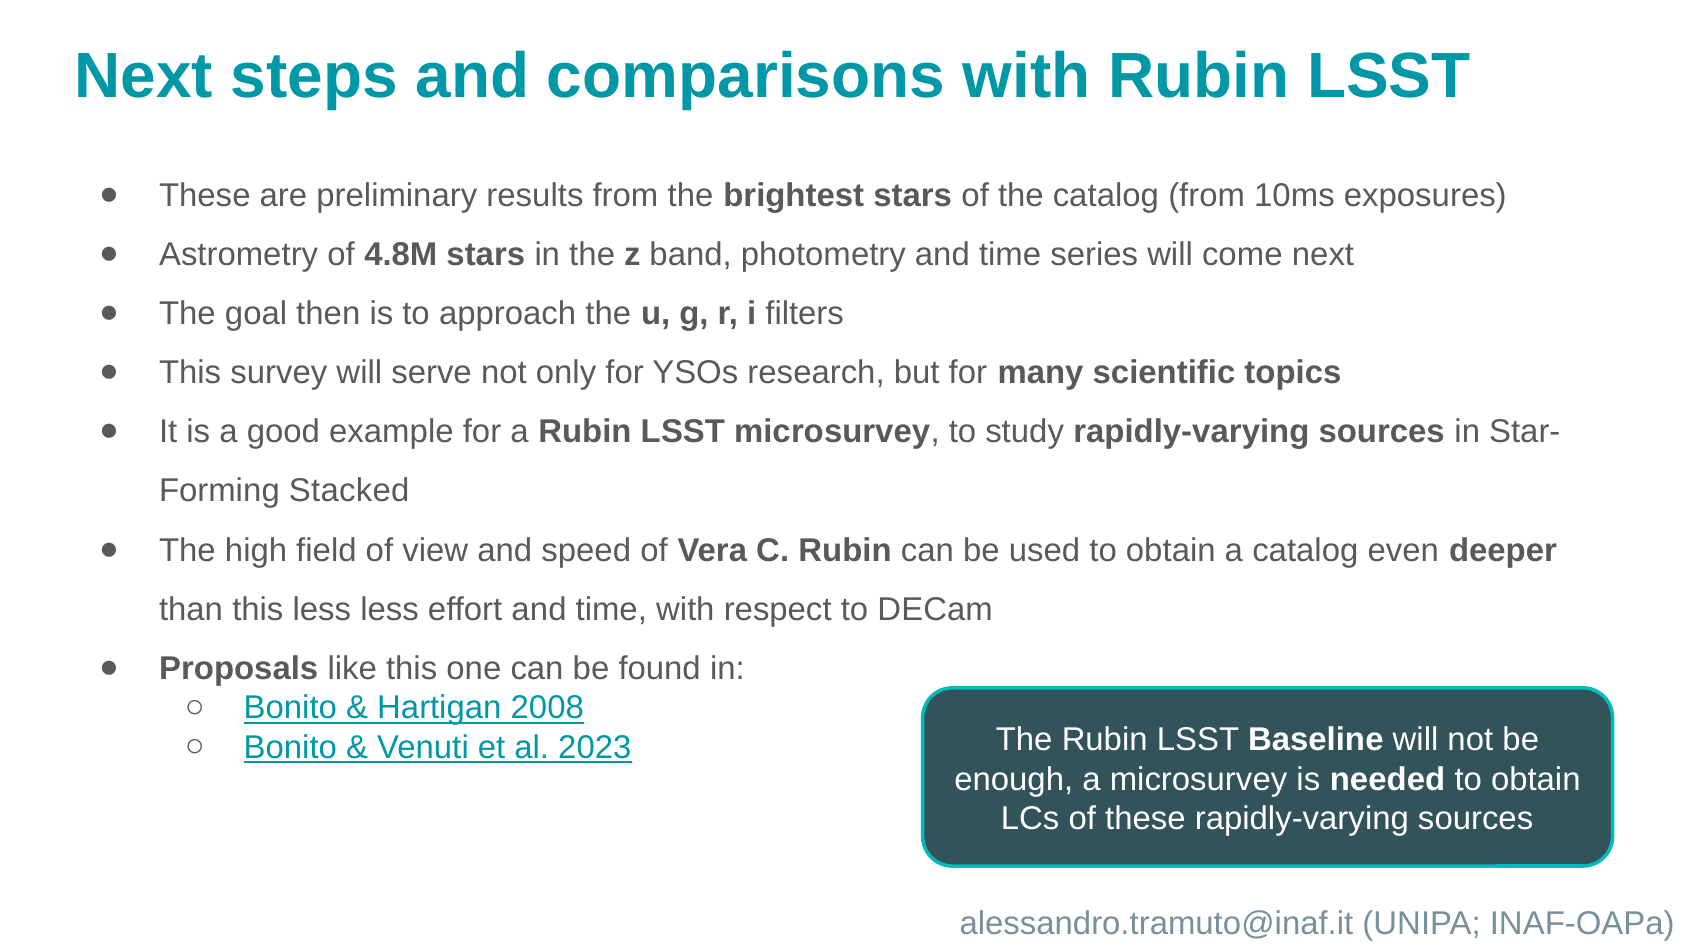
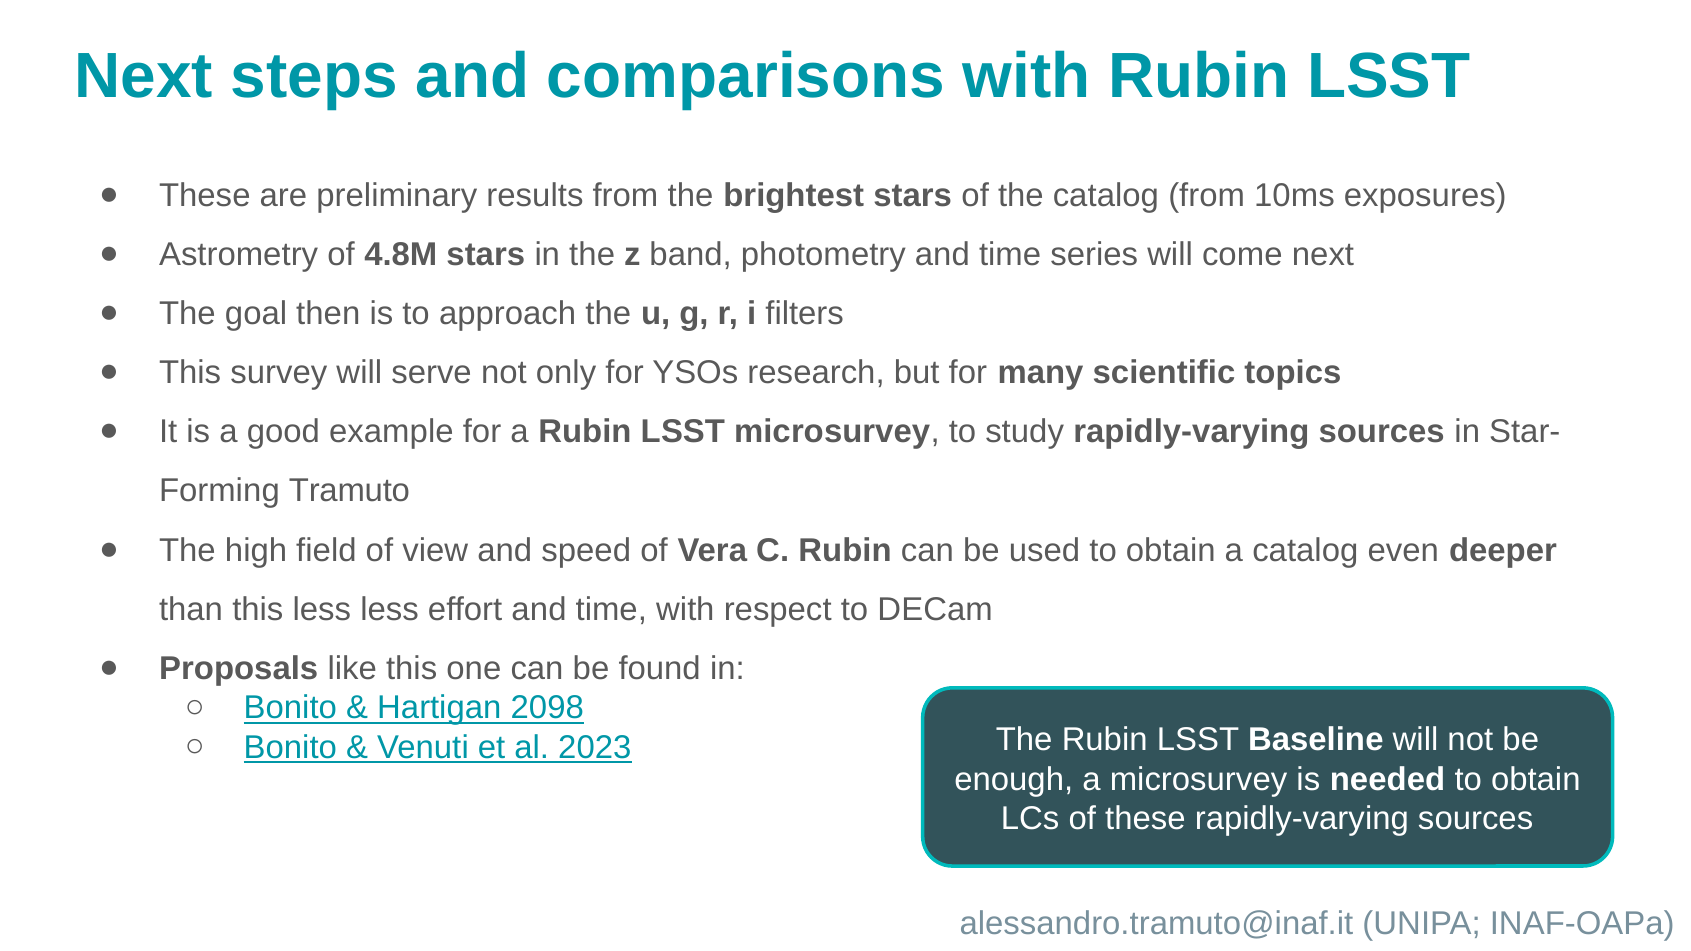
Stacked: Stacked -> Tramuto (349, 491)
2008: 2008 -> 2098 (547, 708)
